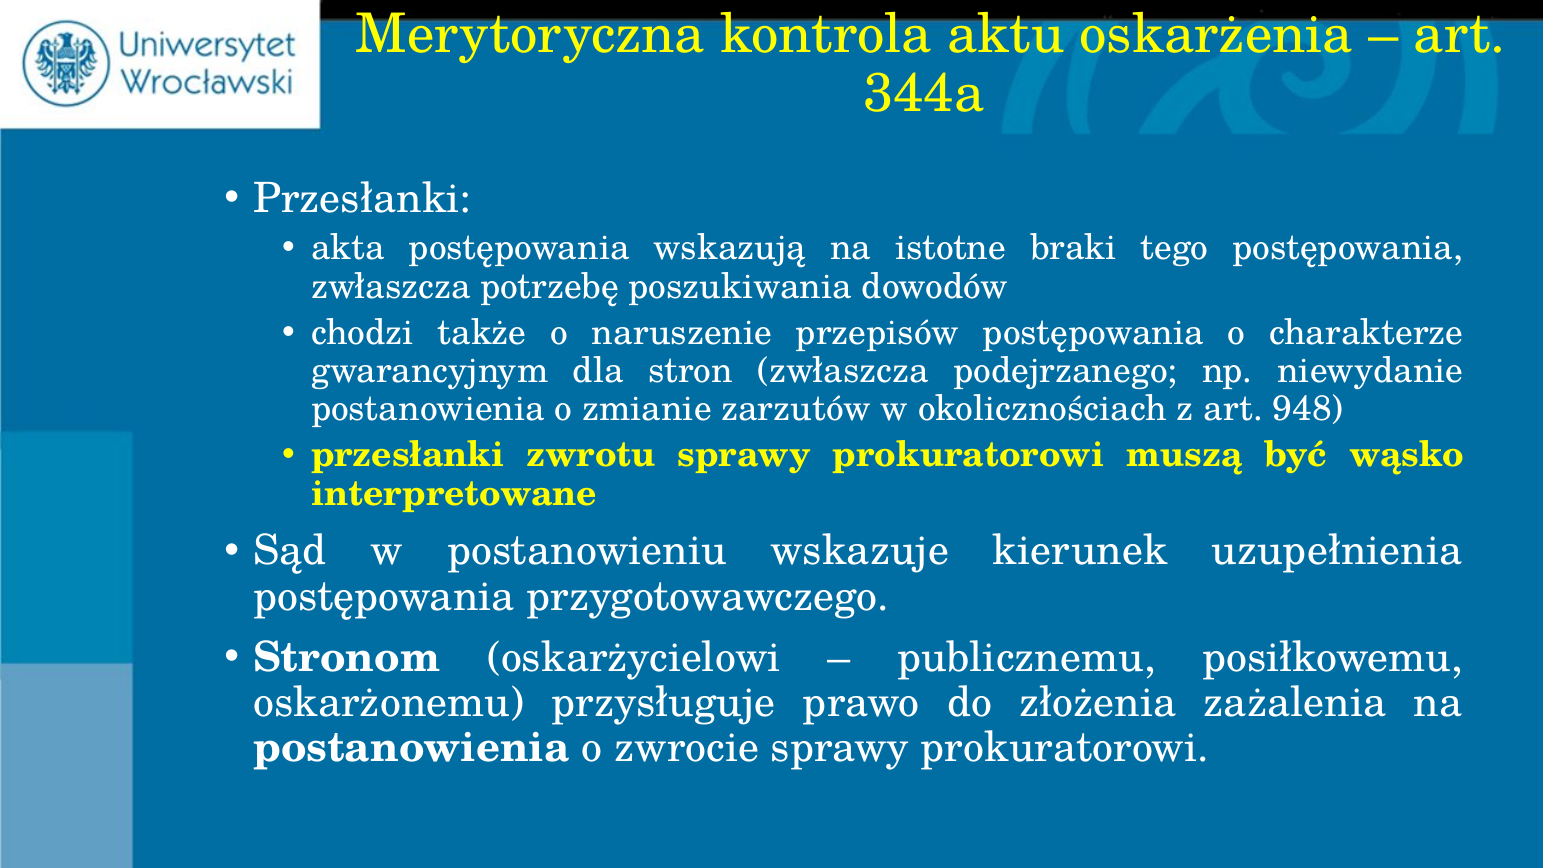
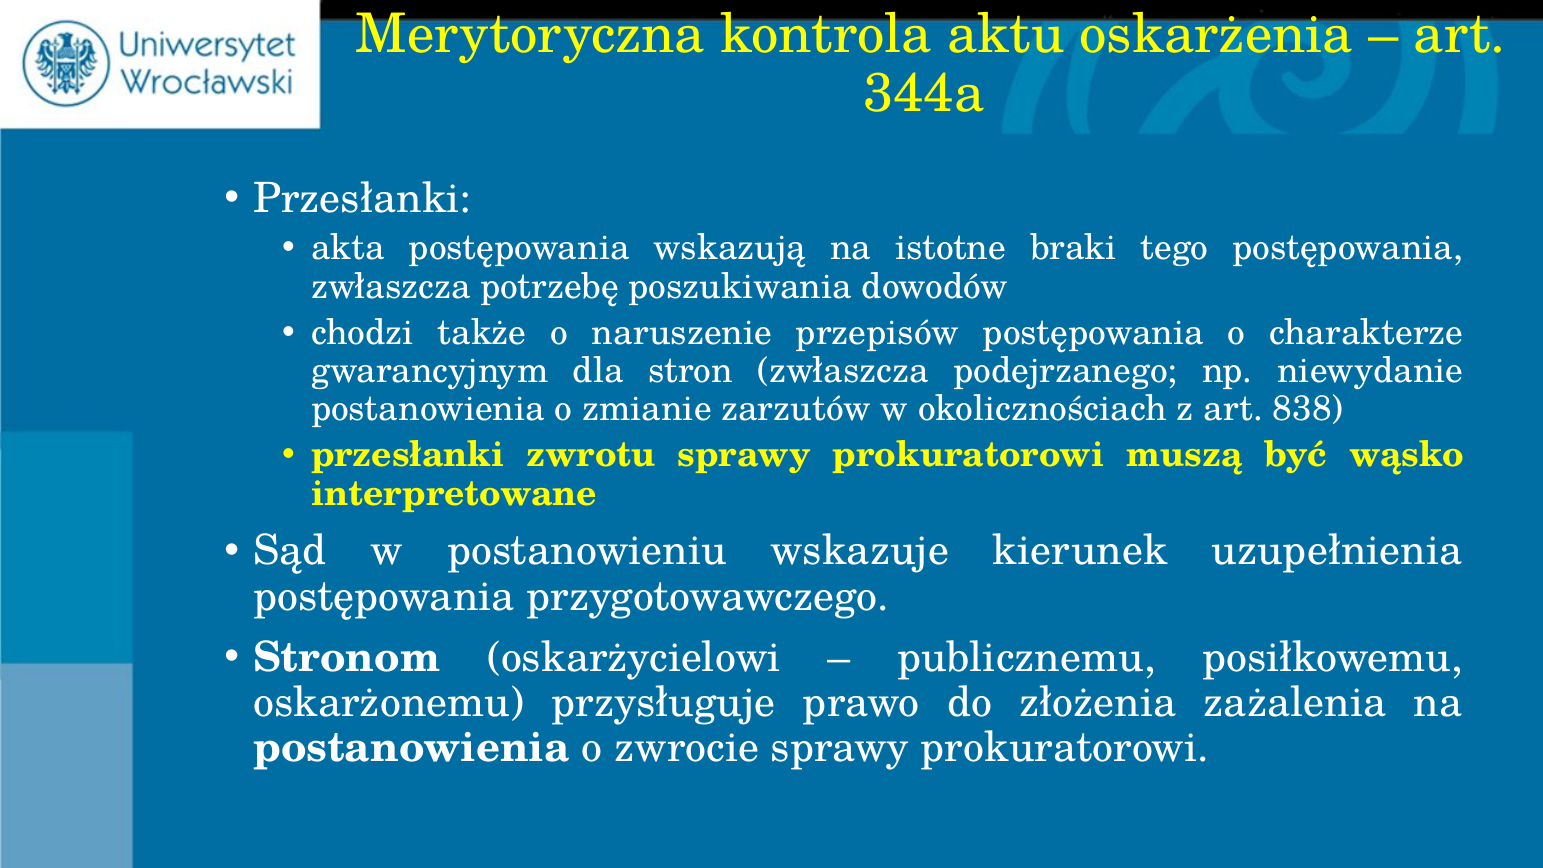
948: 948 -> 838 (1308, 409)
